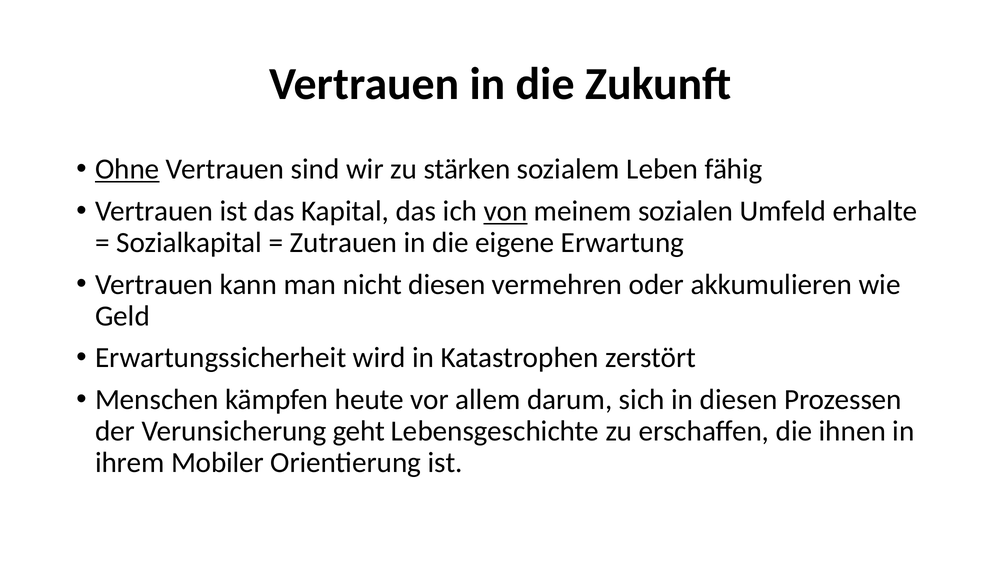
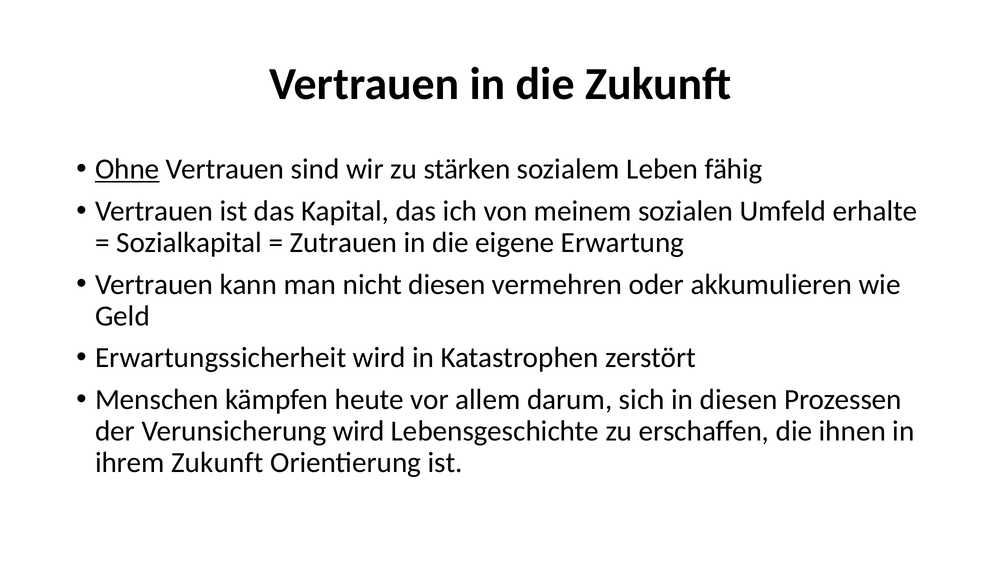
von underline: present -> none (506, 211)
Verunsicherung geht: geht -> wird (359, 431)
ihrem Mobiler: Mobiler -> Zukunft (217, 463)
